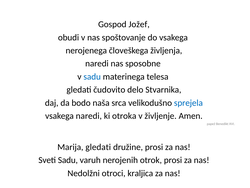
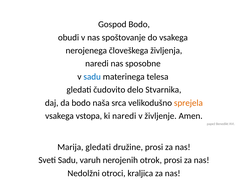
Gospod Jožef: Jožef -> Bodo (139, 24)
sprejela colour: blue -> orange (188, 103)
vsakega naredi: naredi -> vstopa (89, 116)
ki otroka: otroka -> naredi (124, 116)
